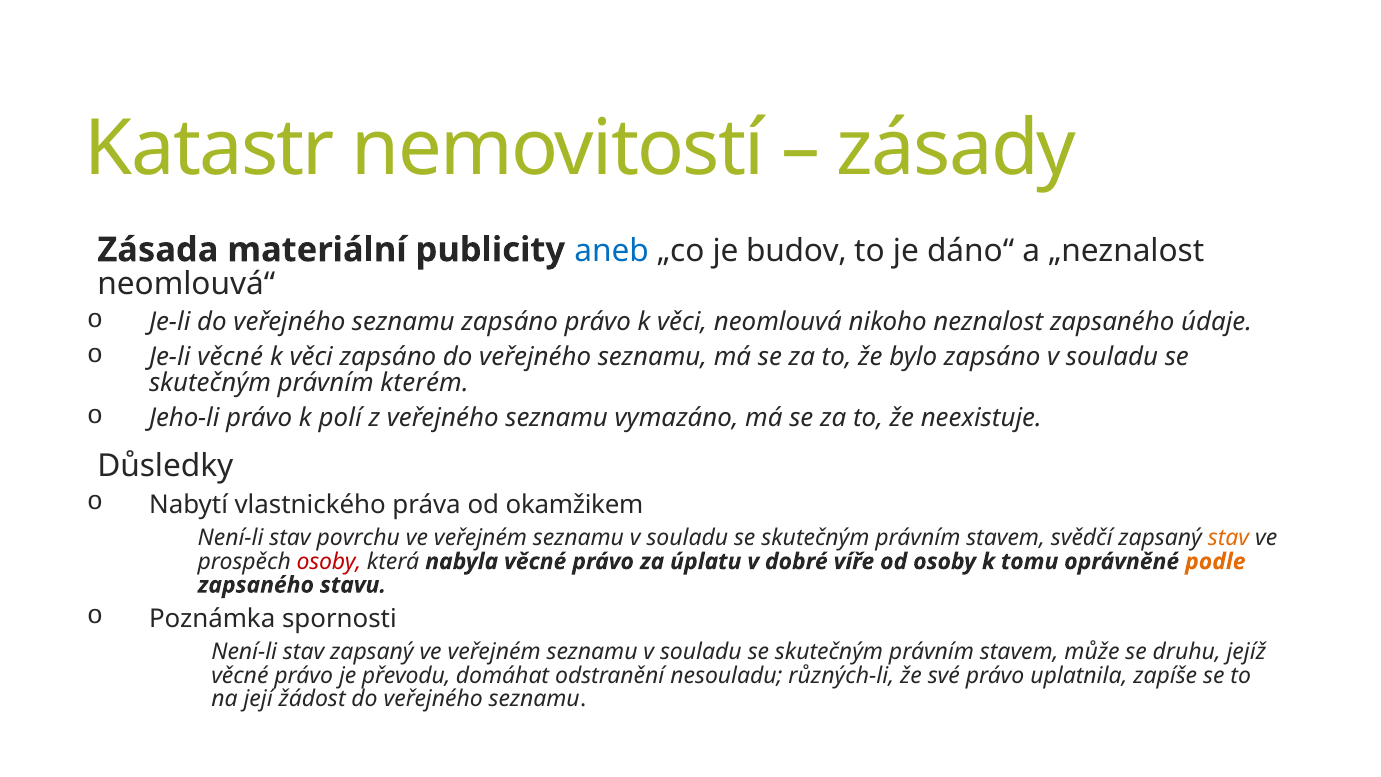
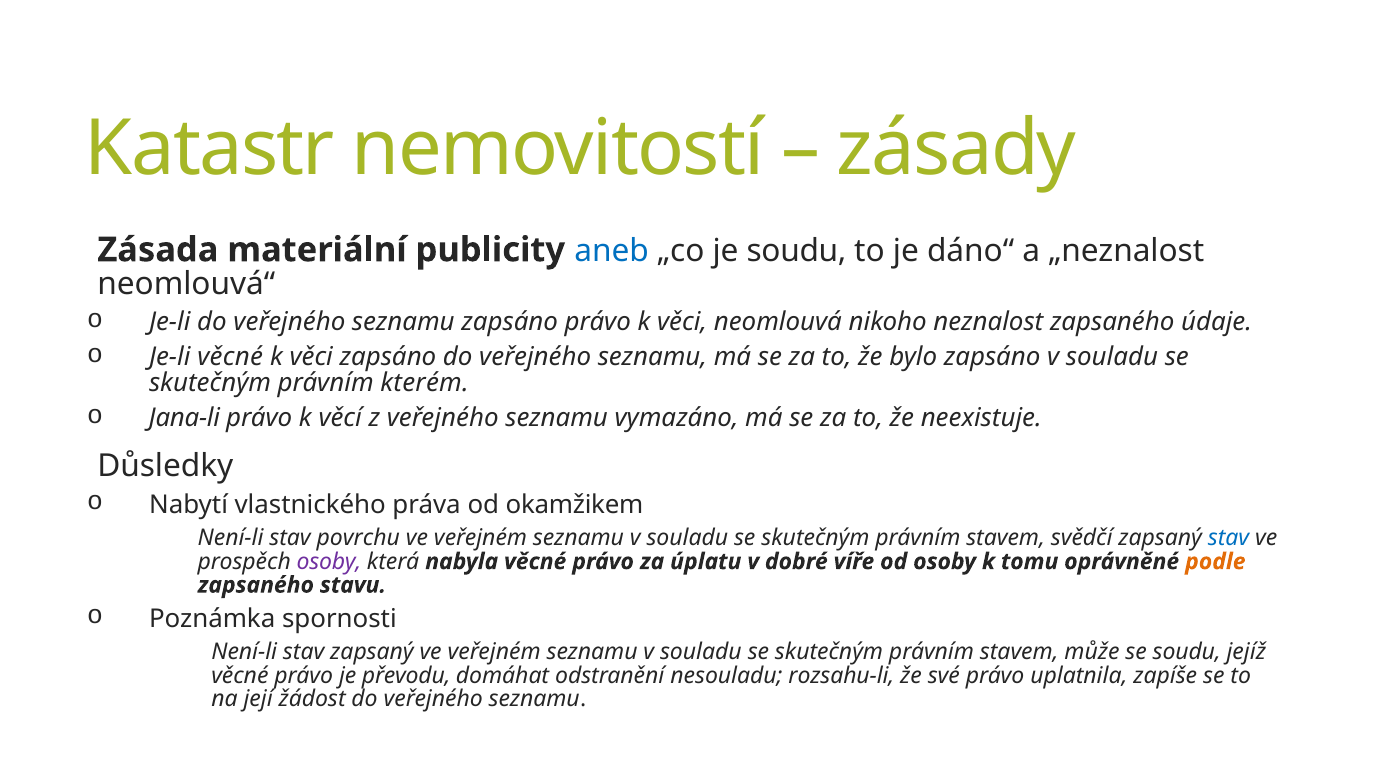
je budov: budov -> soudu (797, 251)
Jeho-li: Jeho-li -> Jana-li (184, 418)
polí: polí -> věcí (340, 418)
stav colour: orange -> blue (1228, 538)
osoby colour: red -> purple (329, 561)
se druhu: druhu -> soudu (1187, 652)
různých-li: různých-li -> rozsahu-li (841, 676)
